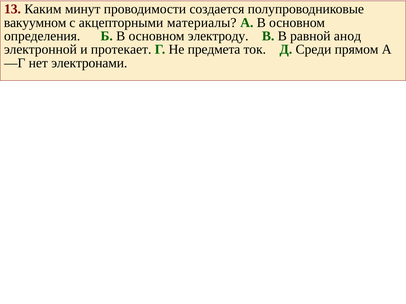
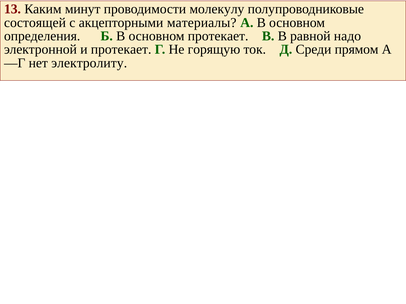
создается: создается -> молекулу (217, 9)
вакуумном: вакуумном -> состоящей (35, 23)
основном электроду: электроду -> протекает (218, 36)
анод: анод -> надо (347, 36)
предмета: предмета -> горящую (214, 50)
электронами: электронами -> электролиту (89, 63)
